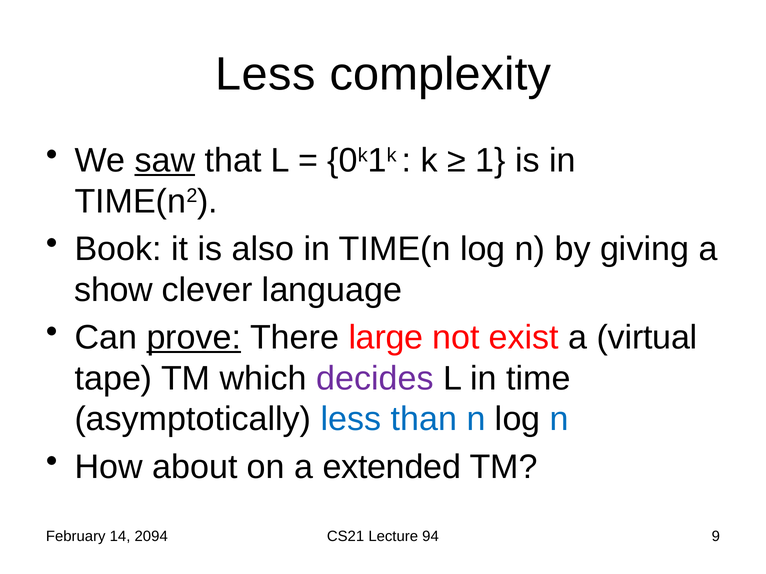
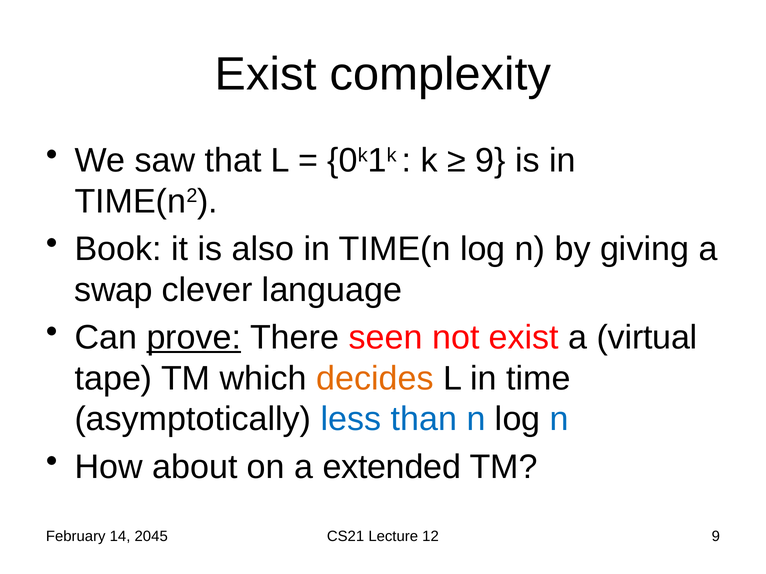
Less: Less -> Exist (266, 74)
saw underline: present -> none (165, 161)
1: 1 -> 9 (490, 161)
show: show -> swap (114, 290)
large: large -> seen (386, 338)
decides colour: purple -> orange (375, 379)
2094: 2094 -> 2045 (151, 537)
94: 94 -> 12 (430, 537)
